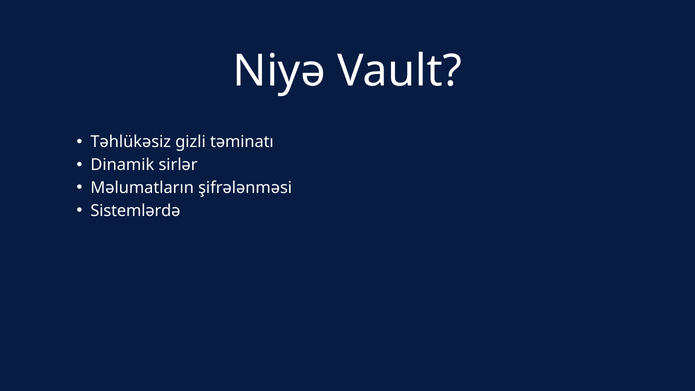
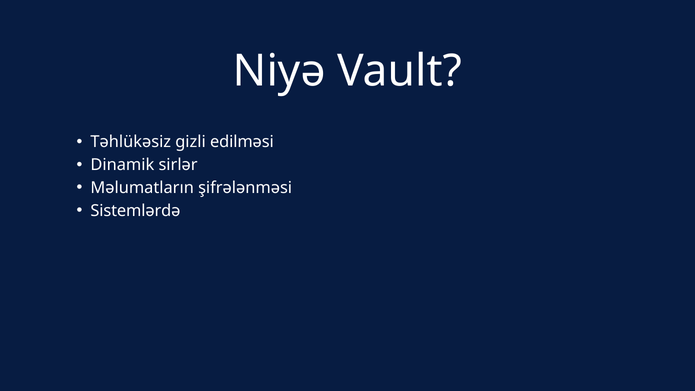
təminatı: təminatı -> edilməsi (242, 142)
